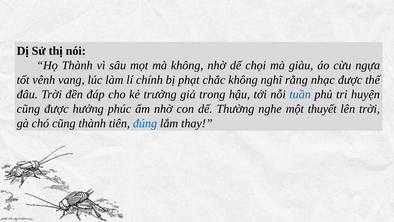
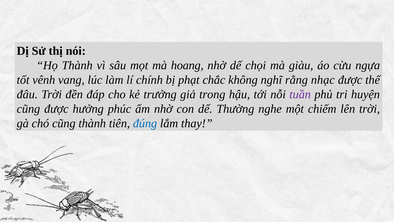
mà không: không -> hoang (187, 65)
tuần colour: blue -> purple (300, 94)
thuyết: thuyết -> chiếm (322, 109)
